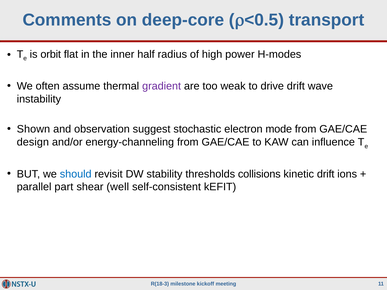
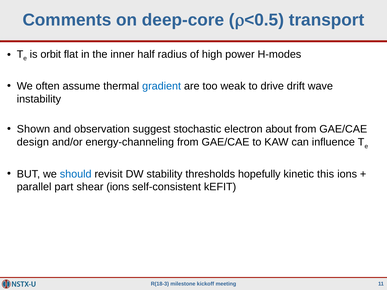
gradient colour: purple -> blue (162, 86)
mode: mode -> about (279, 129)
collisions: collisions -> hopefully (259, 174)
kinetic drift: drift -> this (326, 174)
shear well: well -> ions (118, 187)
